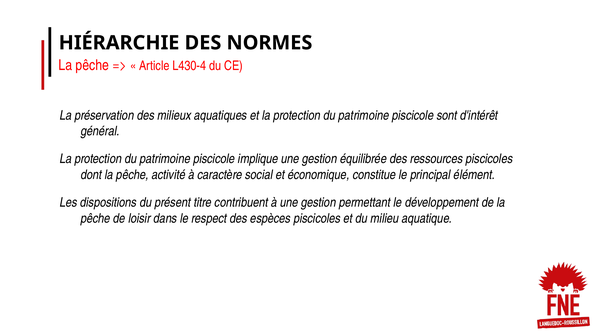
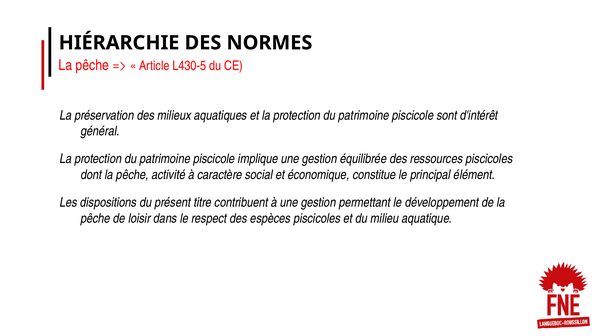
L430-4: L430-4 -> L430-5 (189, 66)
